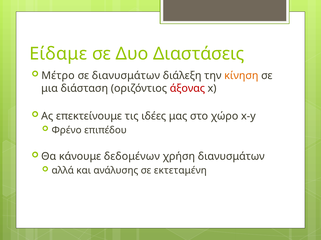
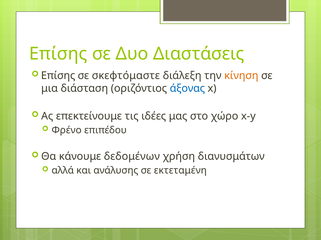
Είδαμε: Είδαμε -> Επίσης (58, 54)
Μέτρο: Μέτρο -> Επίσης (58, 76)
σε διανυσμάτων: διανυσμάτων -> σκεφτόμαστε (126, 76)
άξονας colour: red -> blue (187, 89)
